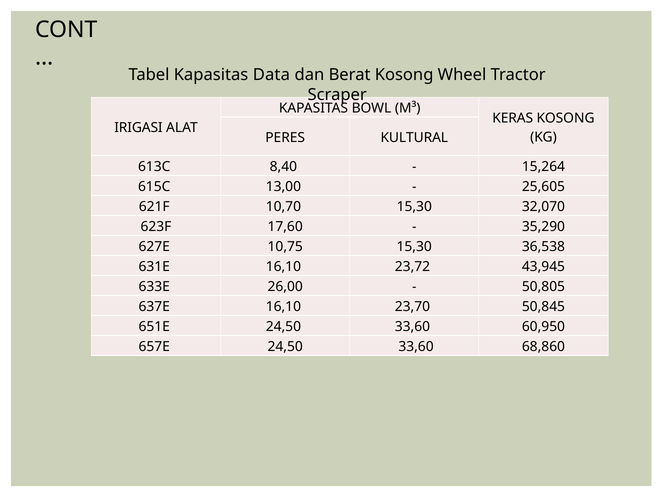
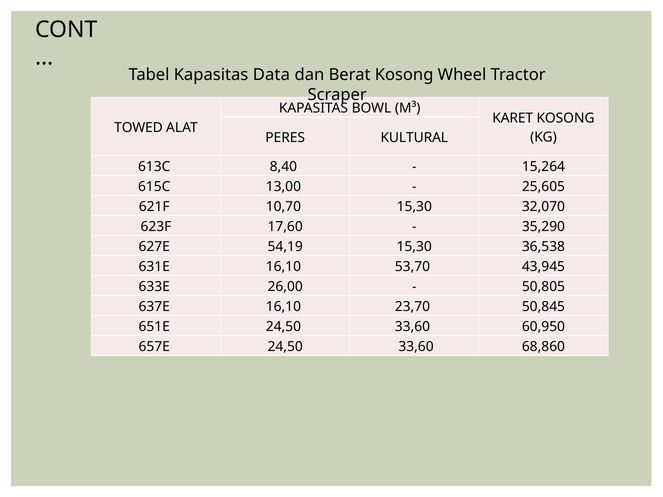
KERAS: KERAS -> KARET (513, 118)
IRIGASI: IRIGASI -> TOWED (138, 128)
10,75: 10,75 -> 54,19 (285, 247)
23,72: 23,72 -> 53,70 (412, 267)
